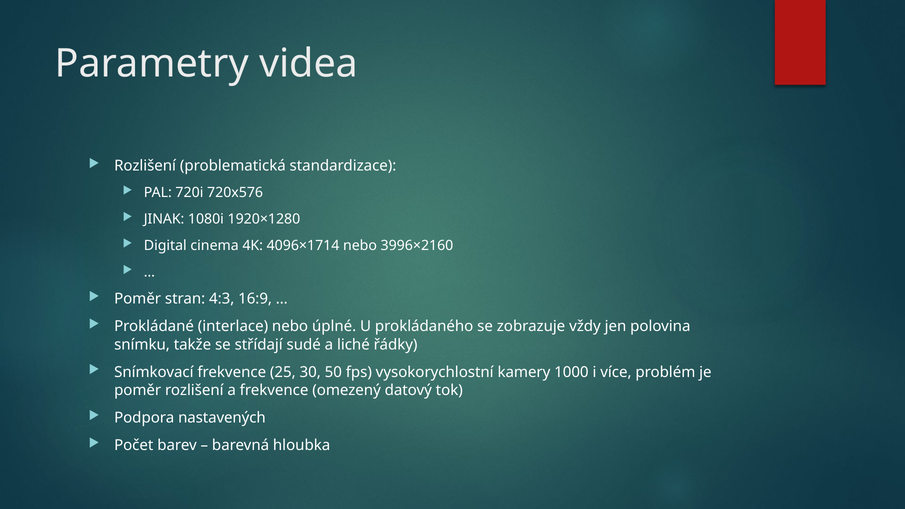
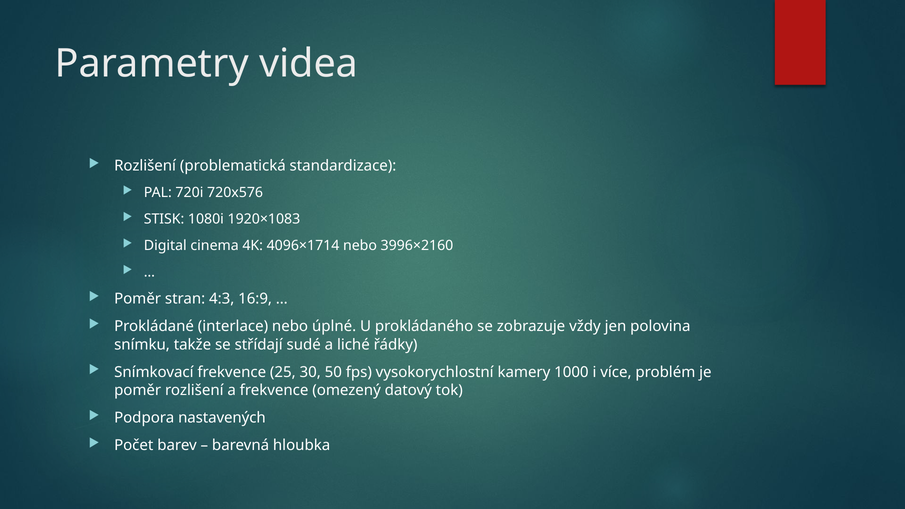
JINAK: JINAK -> STISK (164, 219)
1920×1280: 1920×1280 -> 1920×1083 (264, 219)
